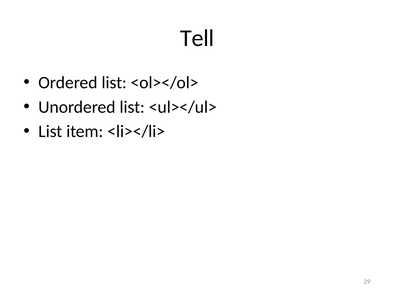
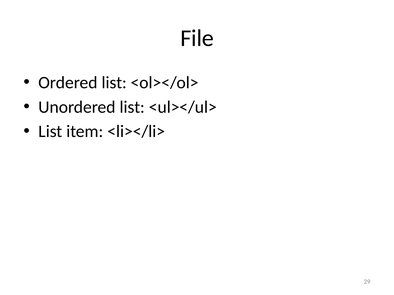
Tell: Tell -> File (197, 38)
